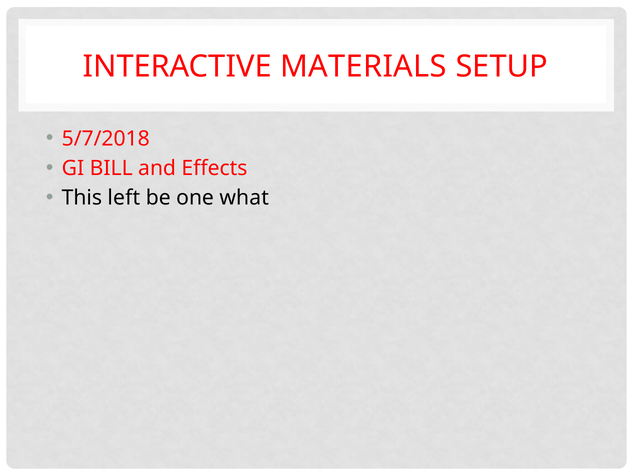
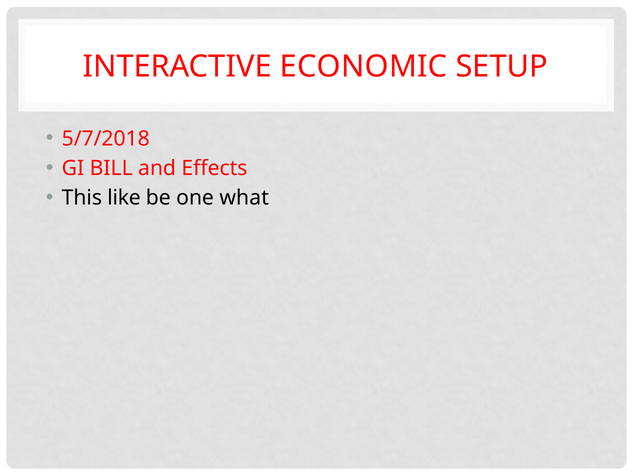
MATERIALS: MATERIALS -> ECONOMIC (363, 66)
left: left -> like (124, 198)
